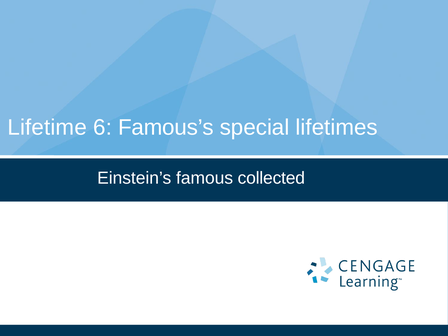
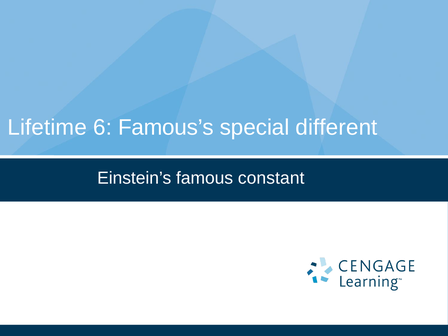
lifetimes: lifetimes -> different (337, 127)
collected: collected -> constant (271, 178)
